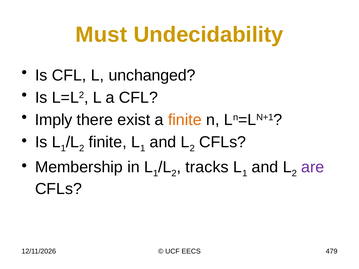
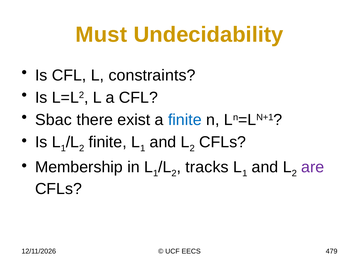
unchanged: unchanged -> constraints (152, 75)
Imply: Imply -> Sbac (54, 120)
finite colour: orange -> blue (185, 120)
